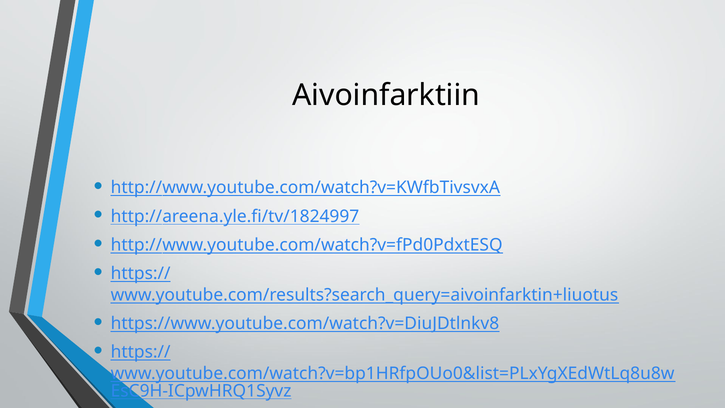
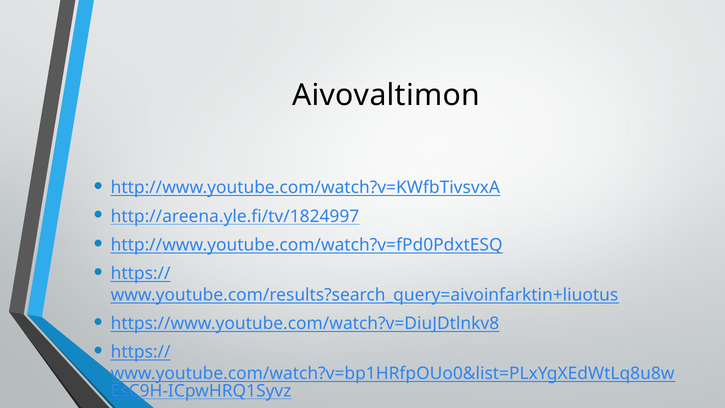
Aivoinfarktiin: Aivoinfarktiin -> Aivovaltimon (386, 95)
